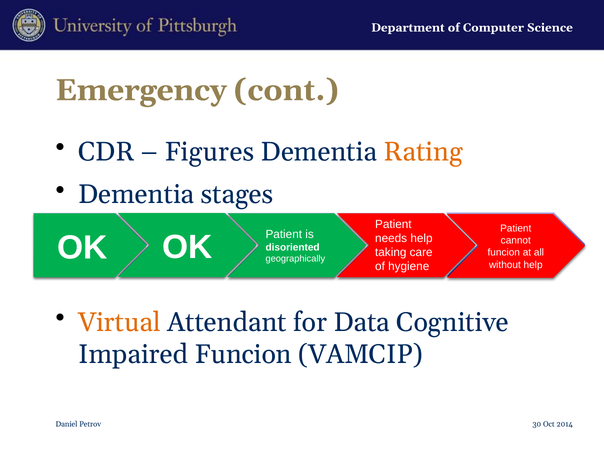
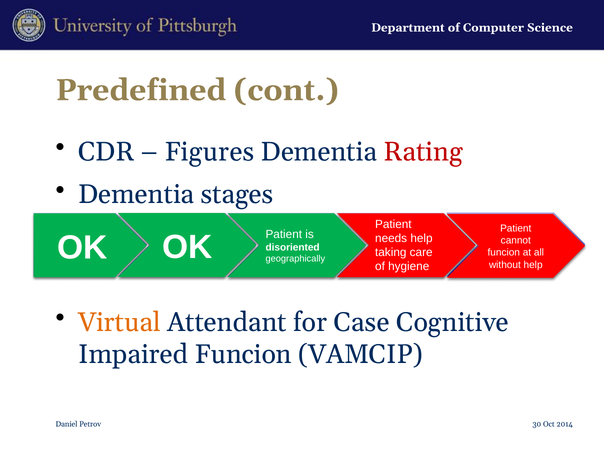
Emergency: Emergency -> Predefined (141, 90)
Rating colour: orange -> red (423, 152)
Data: Data -> Case (362, 322)
